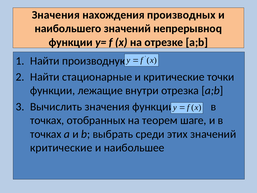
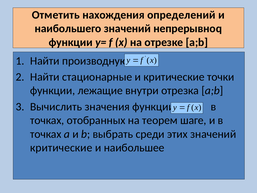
Значения: Значения -> Отметить (56, 15)
производных: производных -> определений (181, 15)
